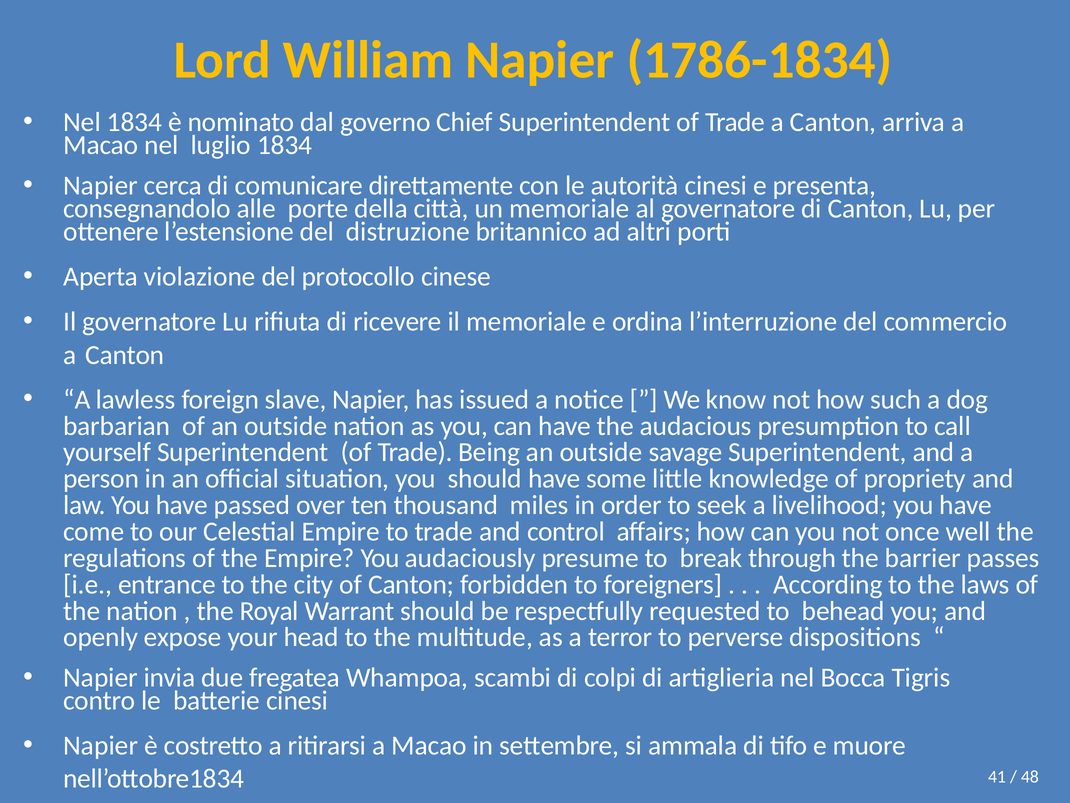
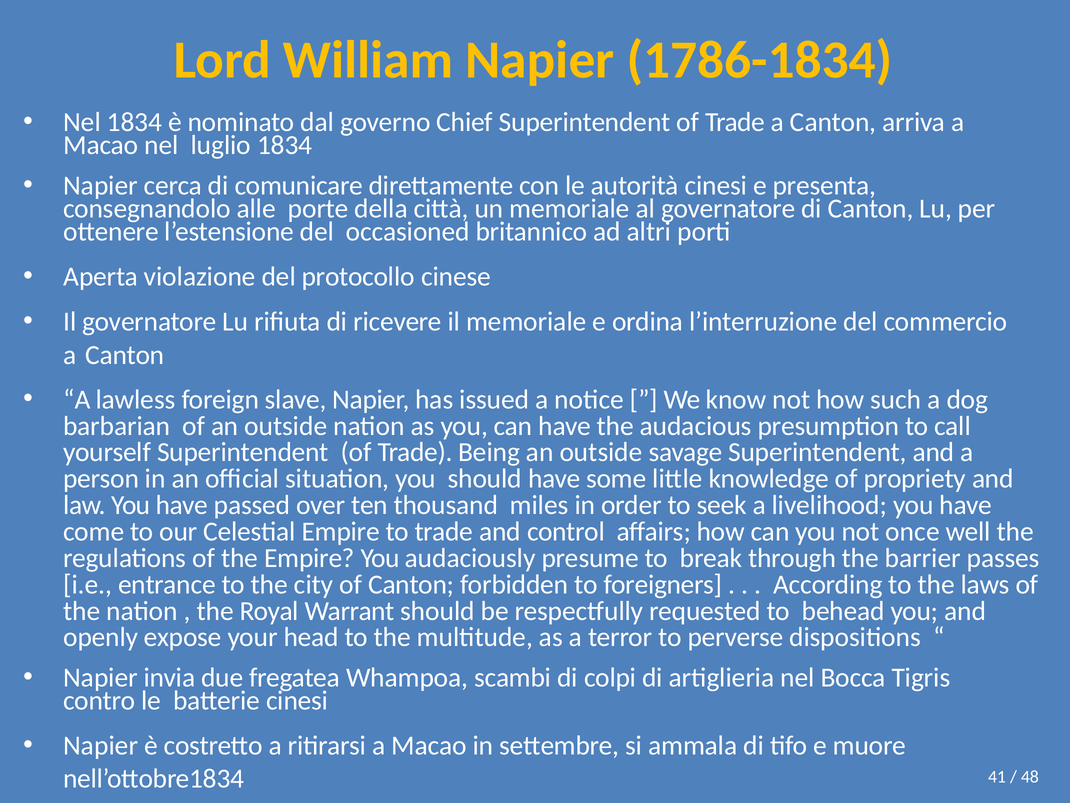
distruzione: distruzione -> occasioned (408, 231)
